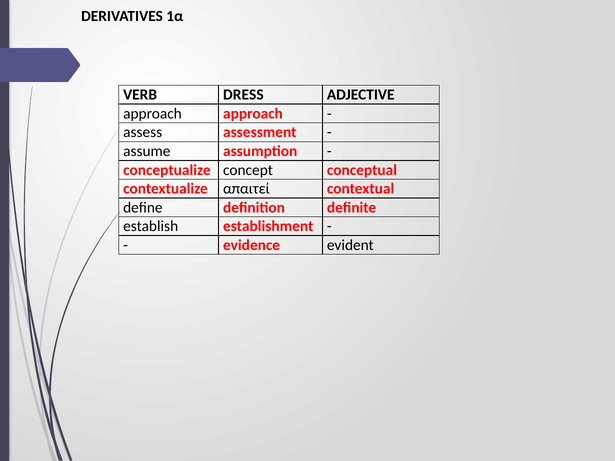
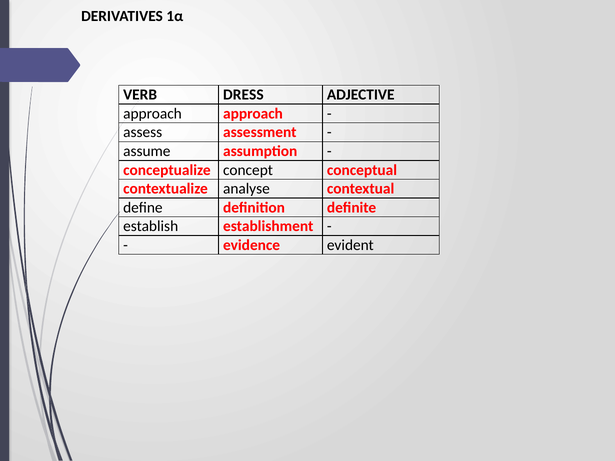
απαιτεί: απαιτεί -> analyse (246, 189)
